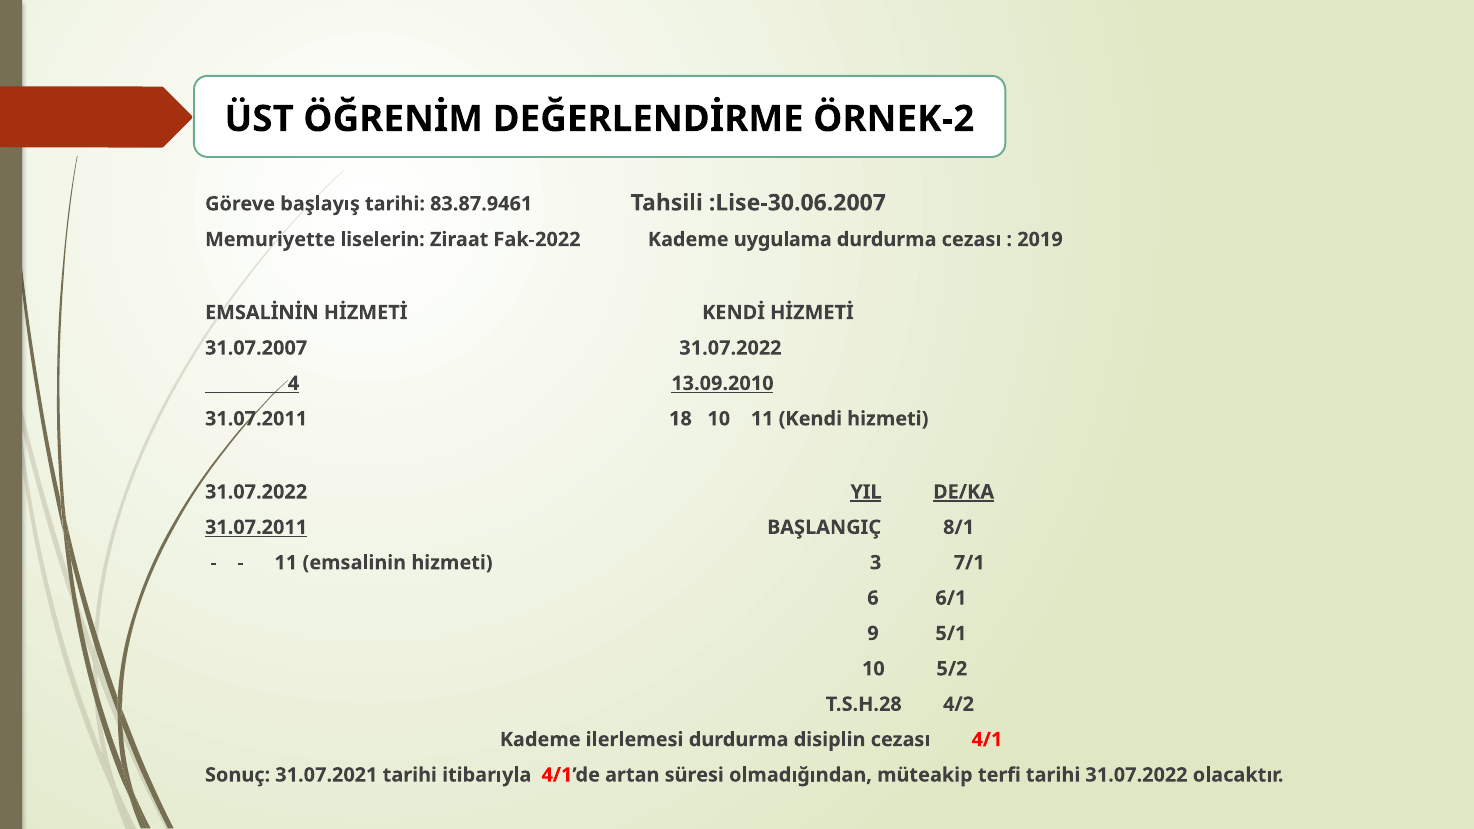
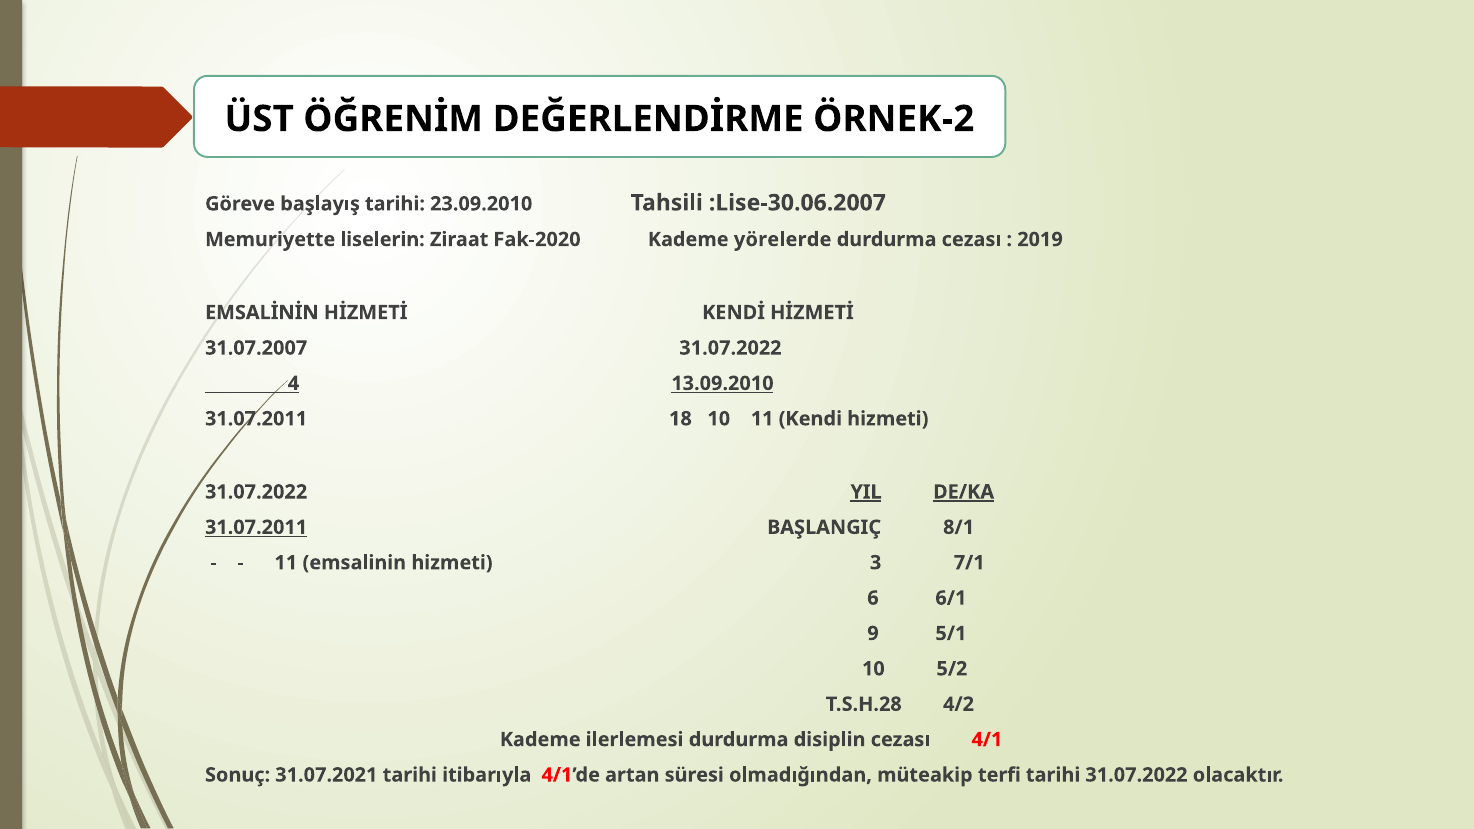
83.87.9461: 83.87.9461 -> 23.09.2010 (481, 204)
Fak-2022: Fak-2022 -> Fak-2020 (537, 240)
uygulama: uygulama -> yörelerde (783, 240)
